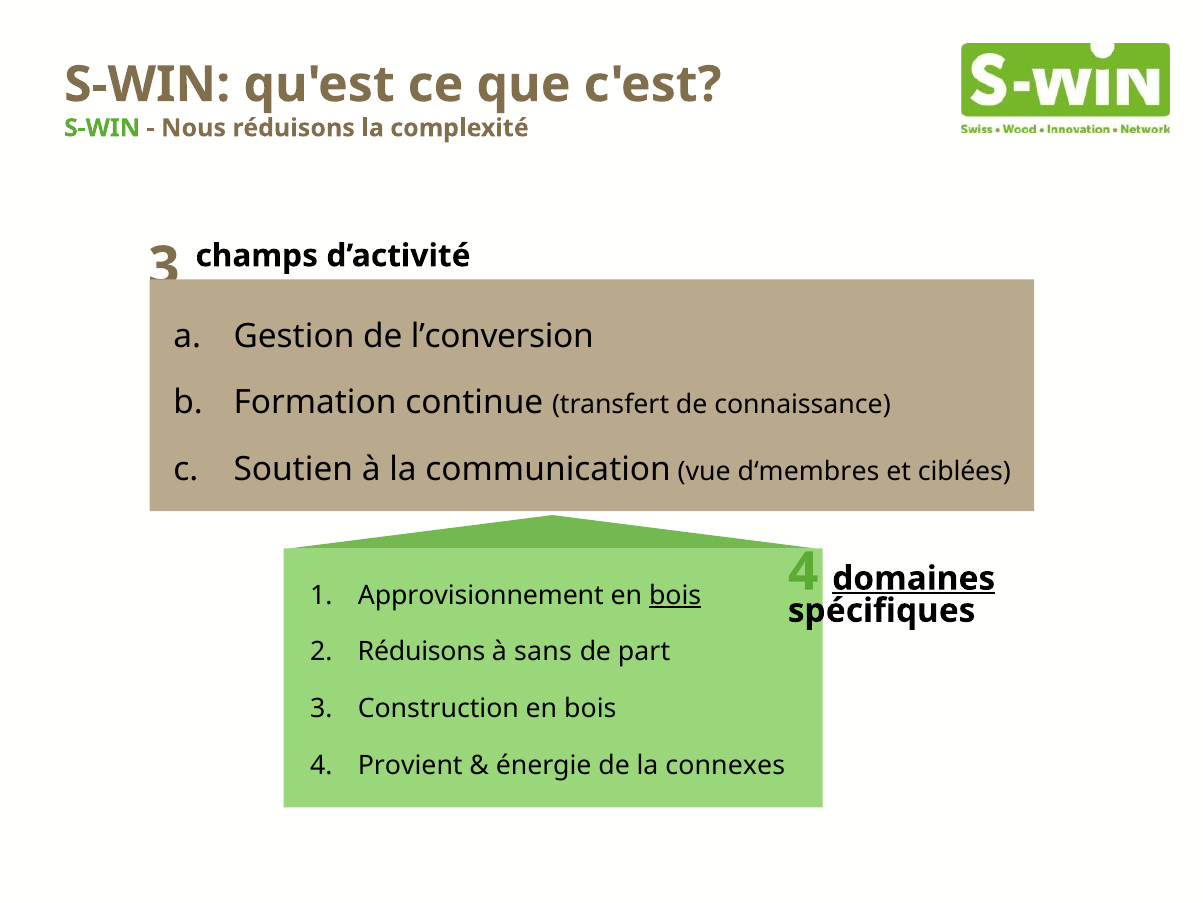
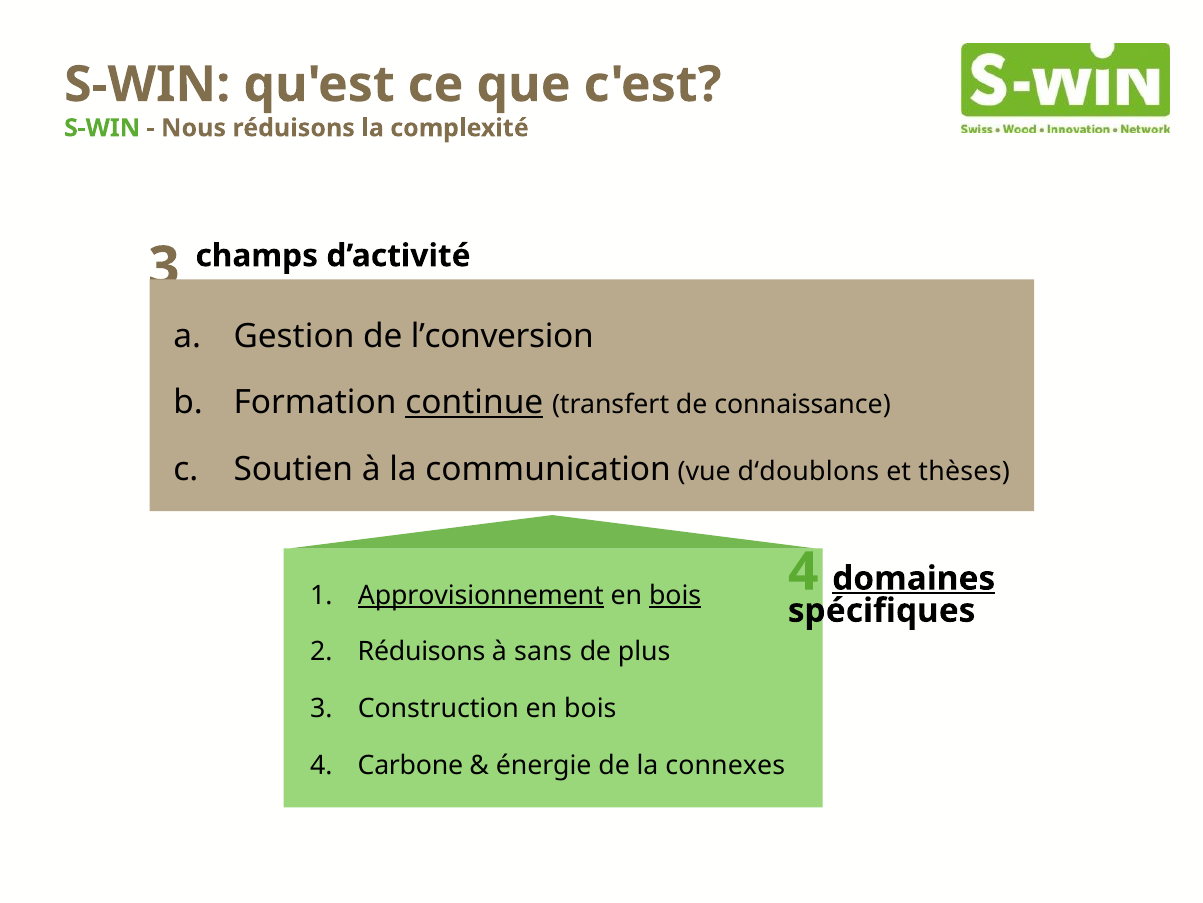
continue underline: none -> present (474, 403)
d‘membres: d‘membres -> d‘doublons (808, 472)
ciblées: ciblées -> thèses (964, 472)
Approvisionnement underline: none -> present (481, 595)
part: part -> plus (644, 652)
Provient: Provient -> Carbone (410, 765)
